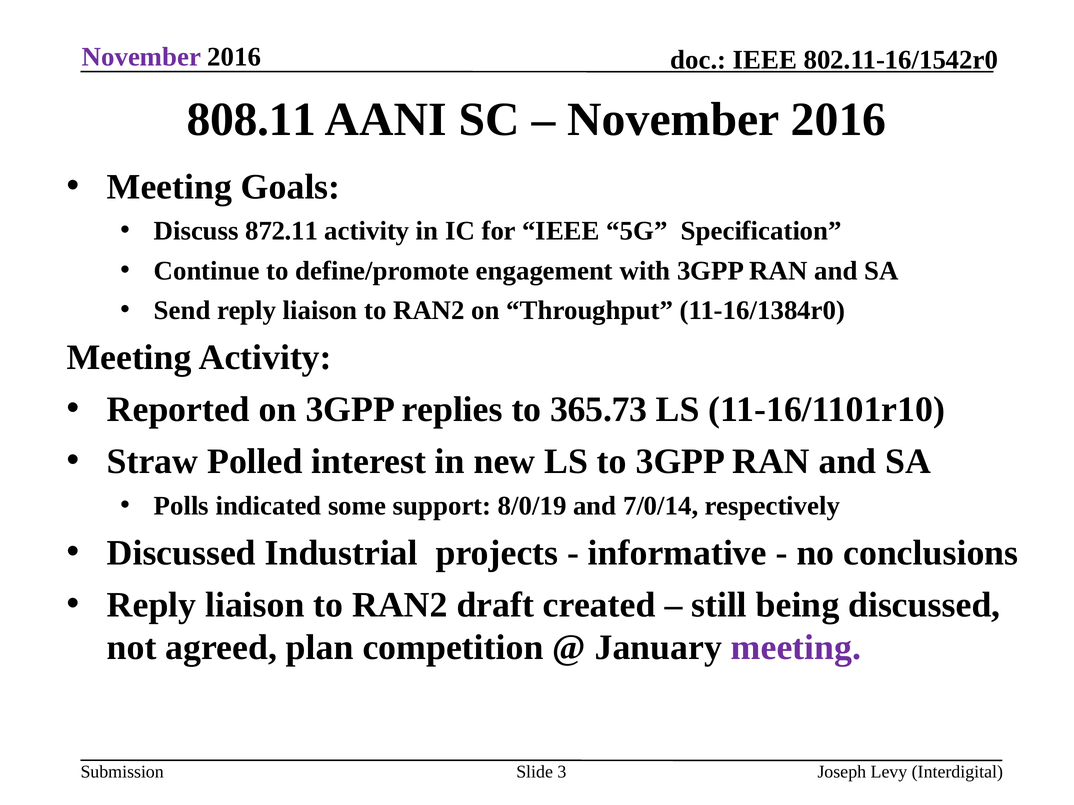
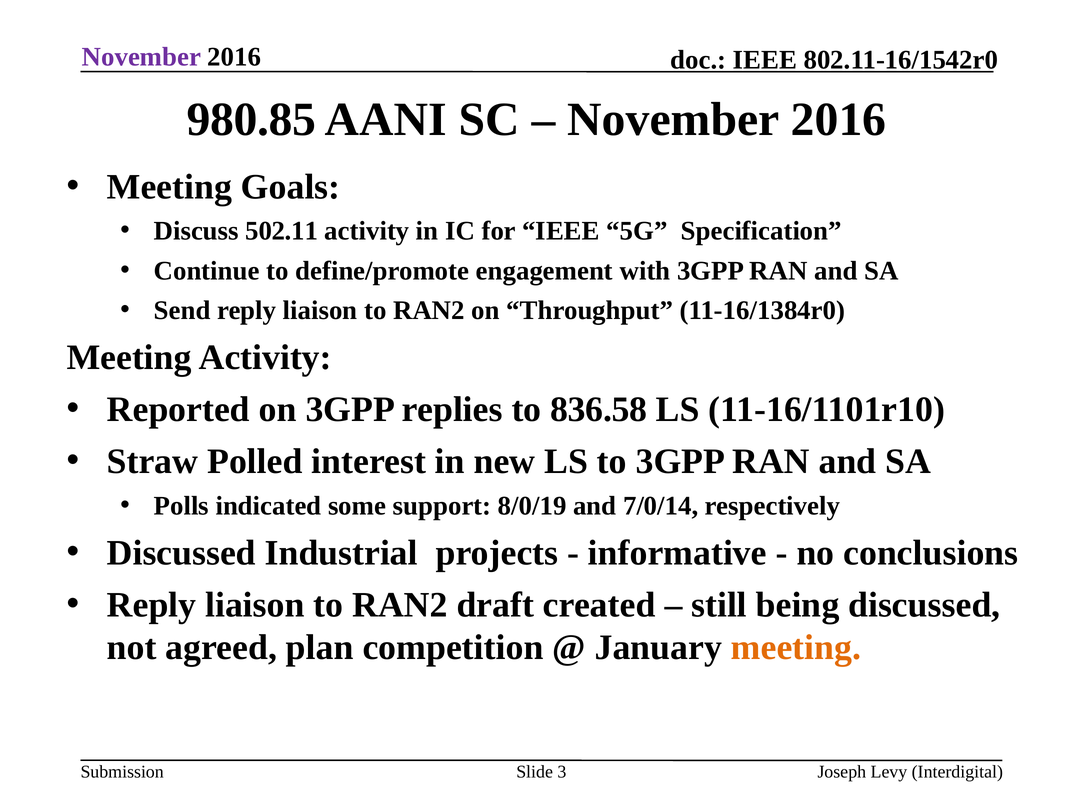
808.11: 808.11 -> 980.85 (251, 120)
872.11: 872.11 -> 502.11 (282, 231)
365.73: 365.73 -> 836.58 (599, 410)
meeting colour: purple -> orange (796, 648)
